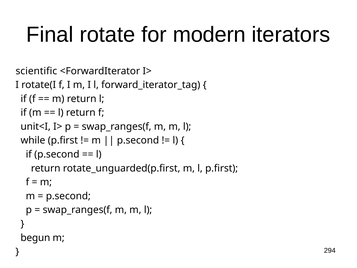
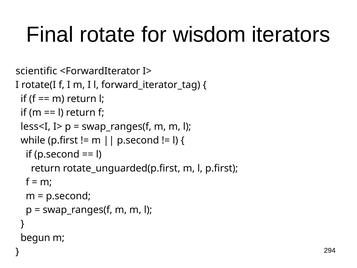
modern: modern -> wisdom (209, 35)
unit<I: unit<I -> less<I (36, 126)
